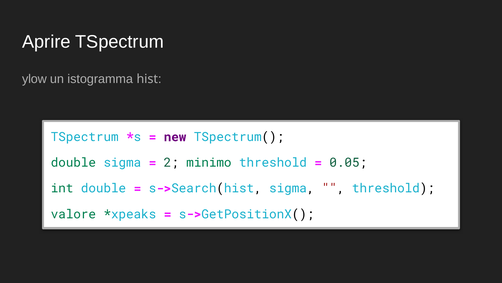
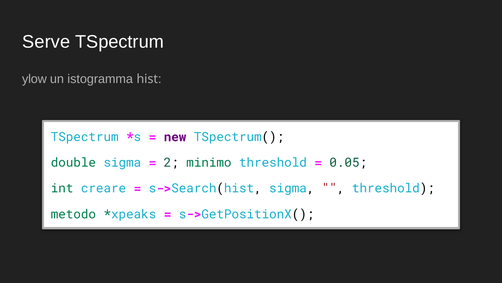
Aprire: Aprire -> Serve (46, 42)
int double: double -> creare (104, 188)
valore: valore -> metodo (73, 214)
